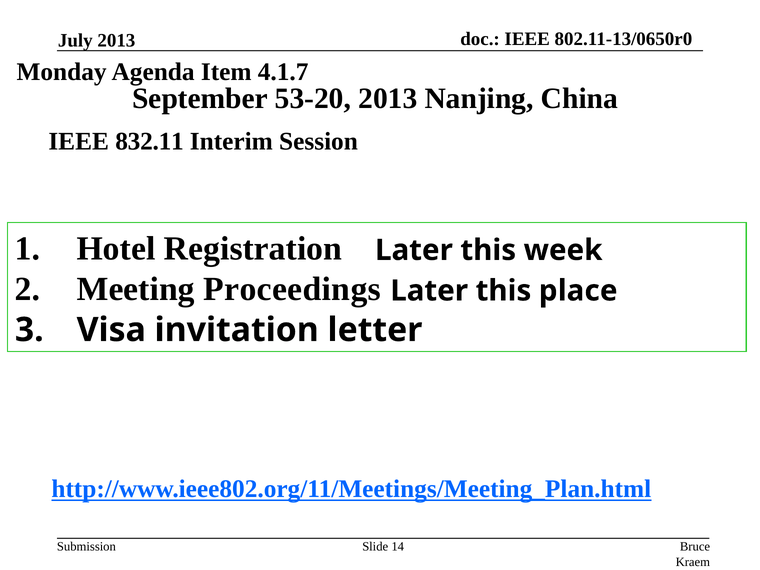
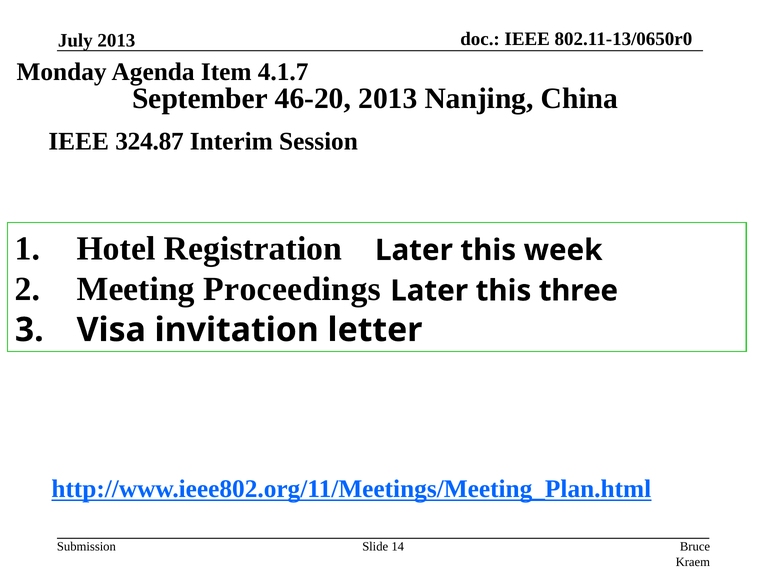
53-20: 53-20 -> 46-20 (313, 99)
832.11: 832.11 -> 324.87 (150, 141)
place: place -> three (578, 291)
